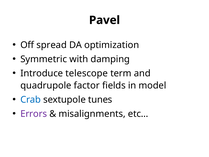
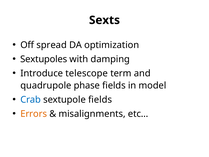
Pavel: Pavel -> Sexts (104, 20)
Symmetric: Symmetric -> Sextupoles (44, 59)
factor: factor -> phase (87, 85)
sextupole tunes: tunes -> fields (100, 100)
Errors colour: purple -> orange (34, 114)
